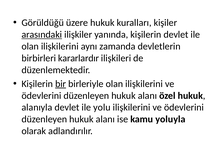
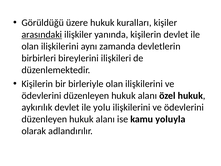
kararlardır: kararlardır -> bireylerini (78, 58)
bir underline: present -> none (61, 84)
alanıyla: alanıyla -> aykırılık (37, 107)
